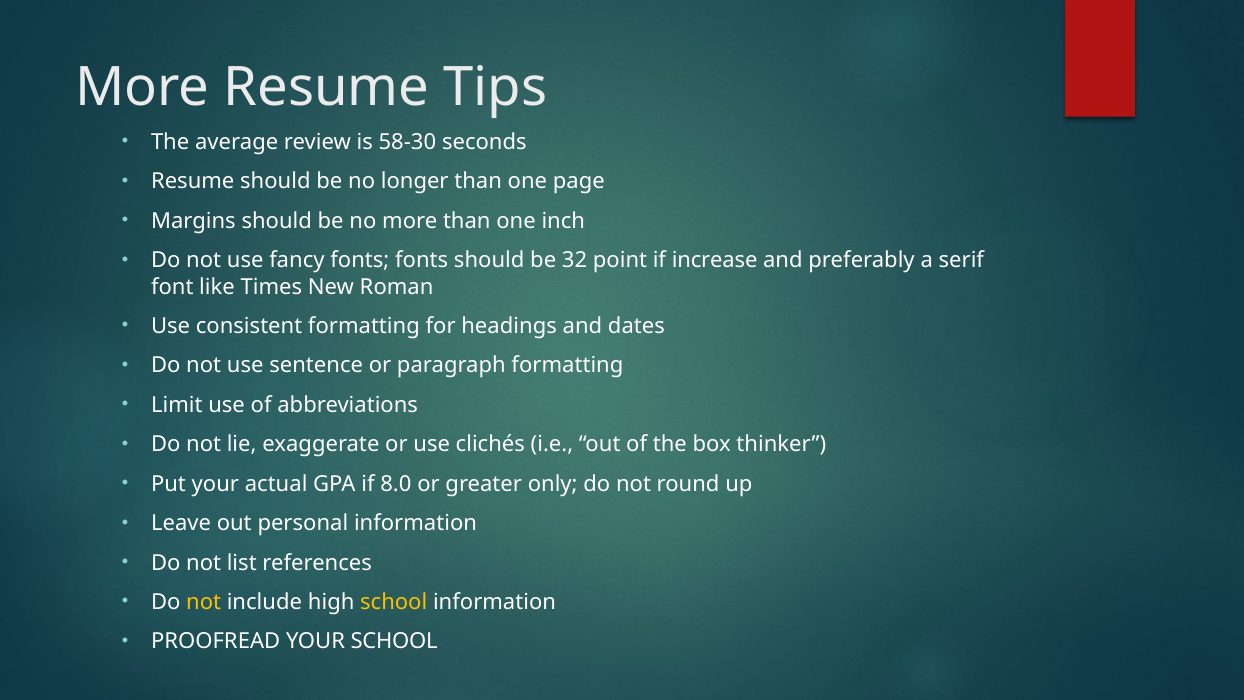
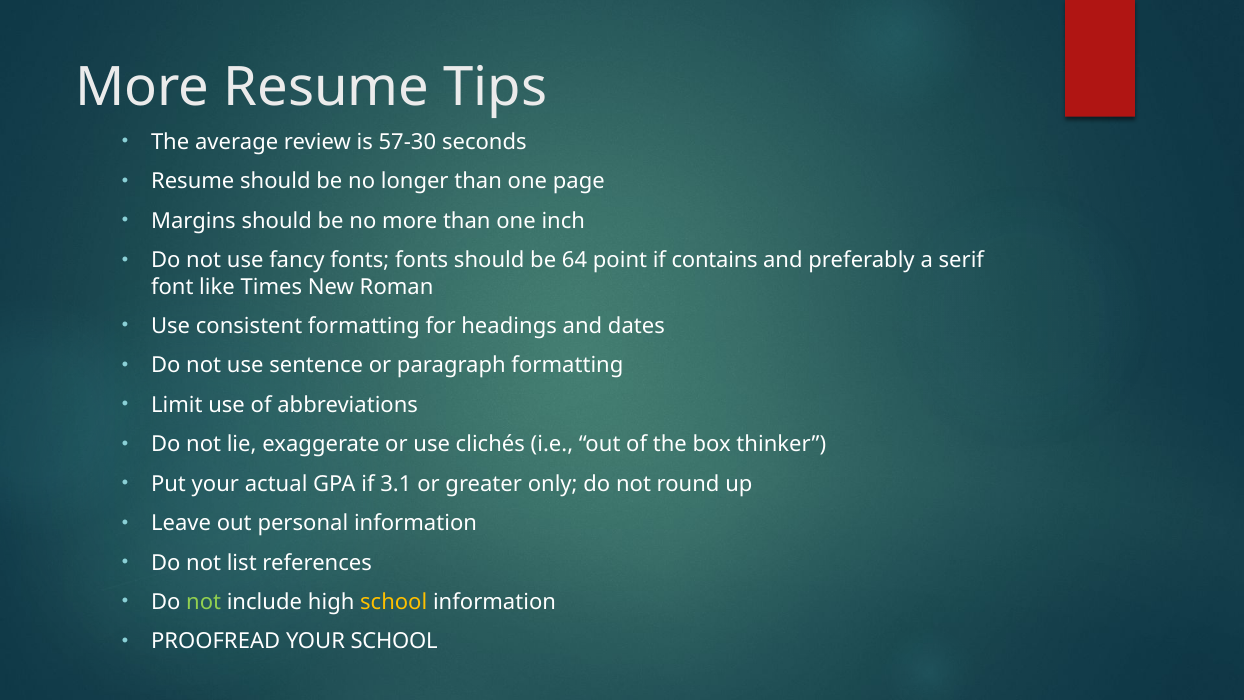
58-30: 58-30 -> 57-30 (407, 142)
32: 32 -> 64 (575, 260)
increase: increase -> contains (715, 260)
8.0: 8.0 -> 3.1 (396, 484)
not colour: yellow -> light green (204, 602)
